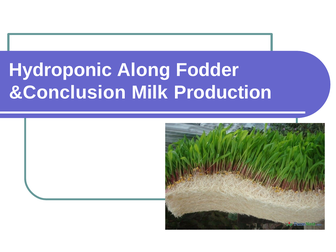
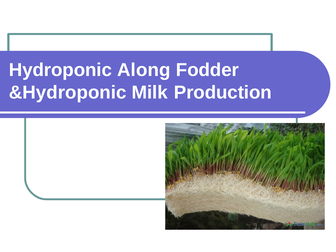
&Conclusion: &Conclusion -> &Hydroponic (68, 92)
